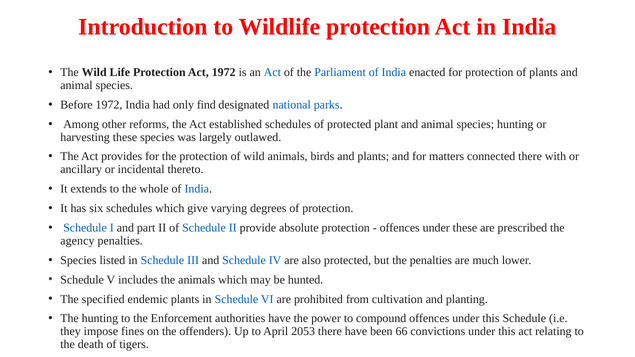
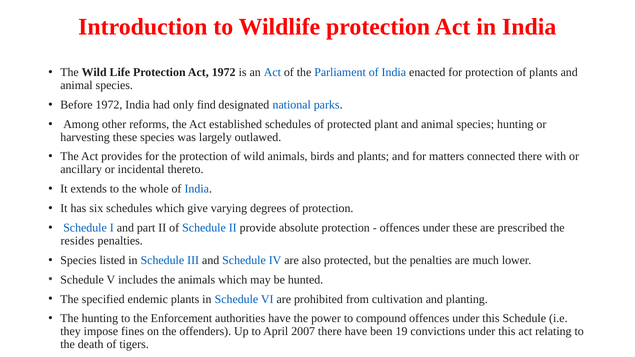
agency: agency -> resides (77, 241)
2053: 2053 -> 2007 (303, 332)
66: 66 -> 19 (402, 332)
